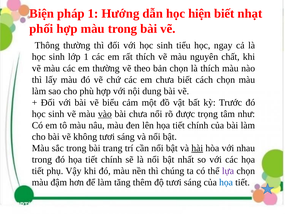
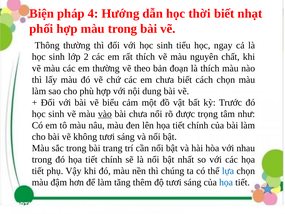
pháp 1: 1 -> 4 (93, 14)
hiện: hiện -> thời (200, 14)
lớp 1: 1 -> 2 (86, 57)
bản chọn: chọn -> đoạn (179, 68)
hài underline: present -> none (197, 148)
lựa colour: purple -> blue (228, 171)
